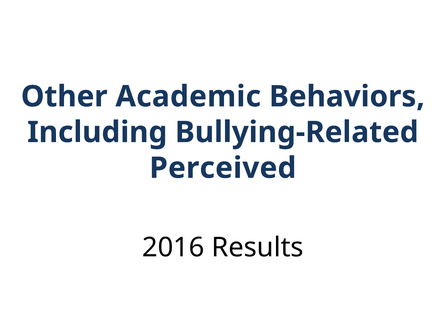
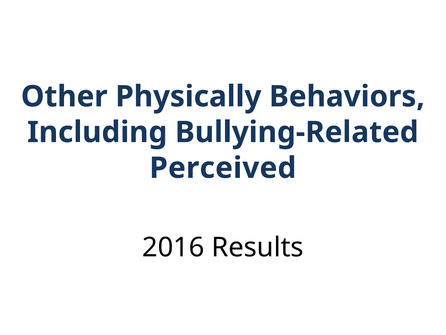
Academic: Academic -> Physically (188, 96)
